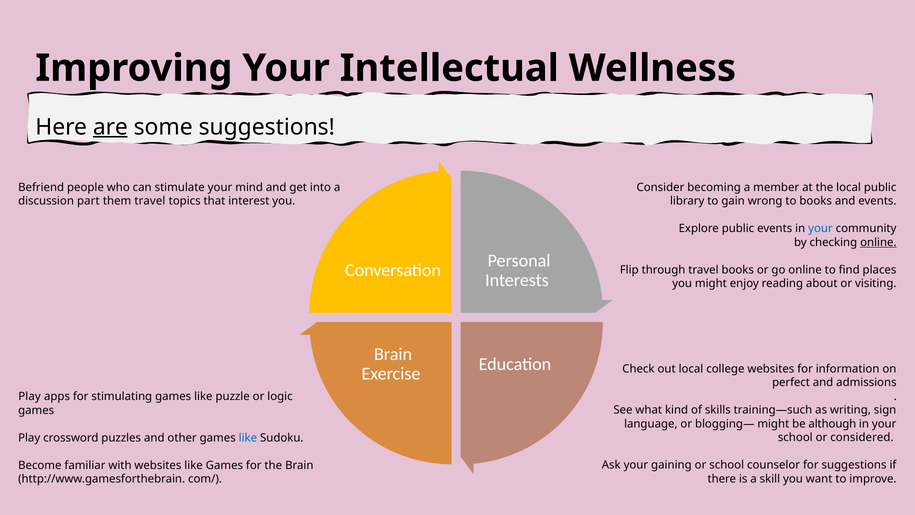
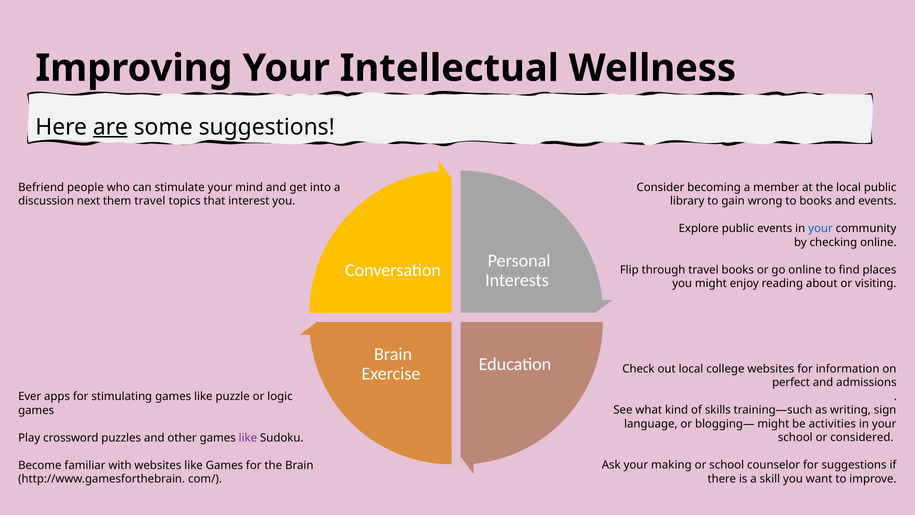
part: part -> next (89, 201)
online underline: present -> none (878, 242)
Play: Play -> Ever (30, 396)
although: although -> activities (832, 424)
like colour: blue -> purple (248, 438)
gaining: gaining -> making (671, 465)
